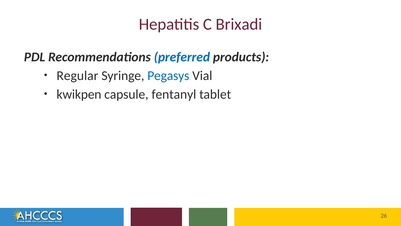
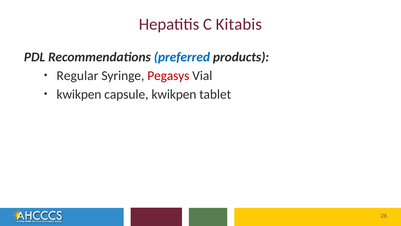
Brixadi: Brixadi -> Kitabis (239, 24)
Pegasys colour: blue -> red (168, 76)
capsule fentanyl: fentanyl -> kwikpen (174, 94)
